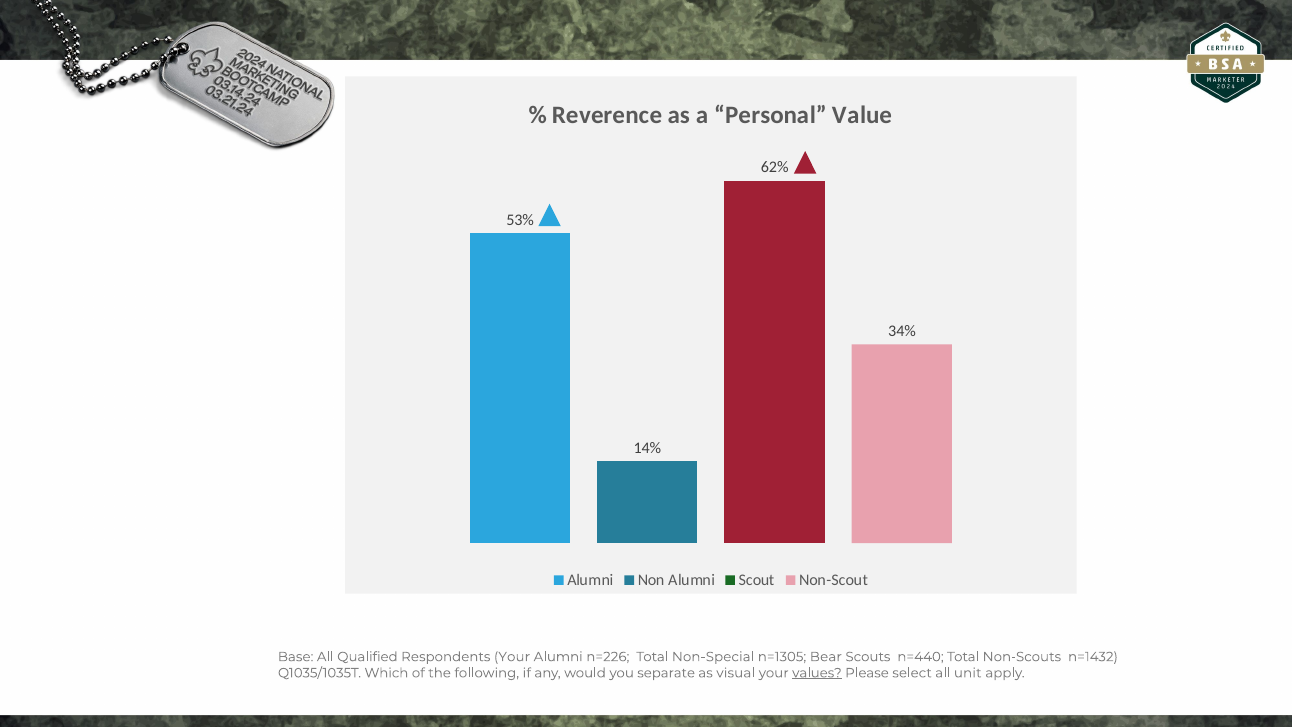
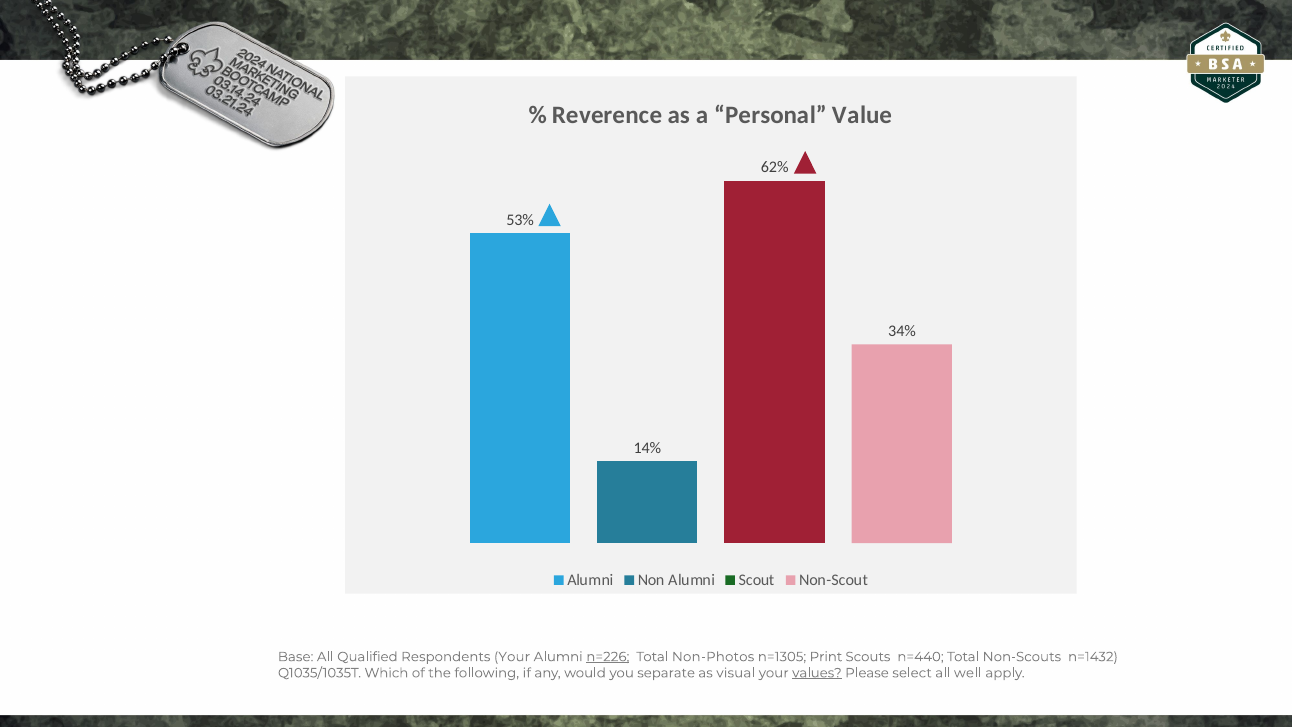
n=226 underline: none -> present (608, 657)
Non-Special: Non-Special -> Non-Photos (713, 657)
Bear: Bear -> Print (826, 657)
unit: unit -> well (968, 673)
